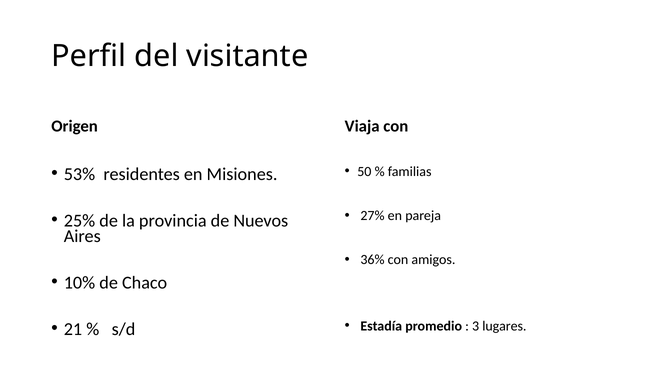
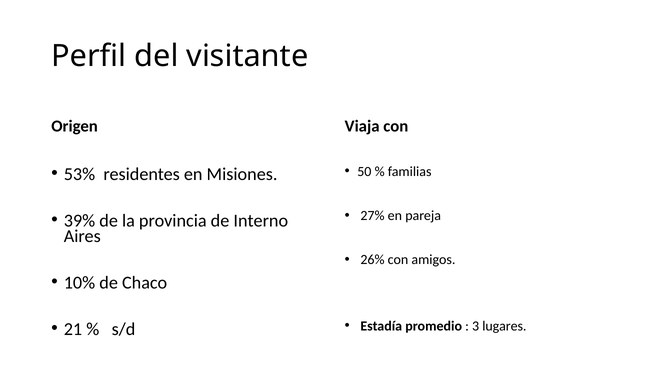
25%: 25% -> 39% (80, 221)
Nuevos: Nuevos -> Interno (261, 221)
36%: 36% -> 26% (372, 260)
